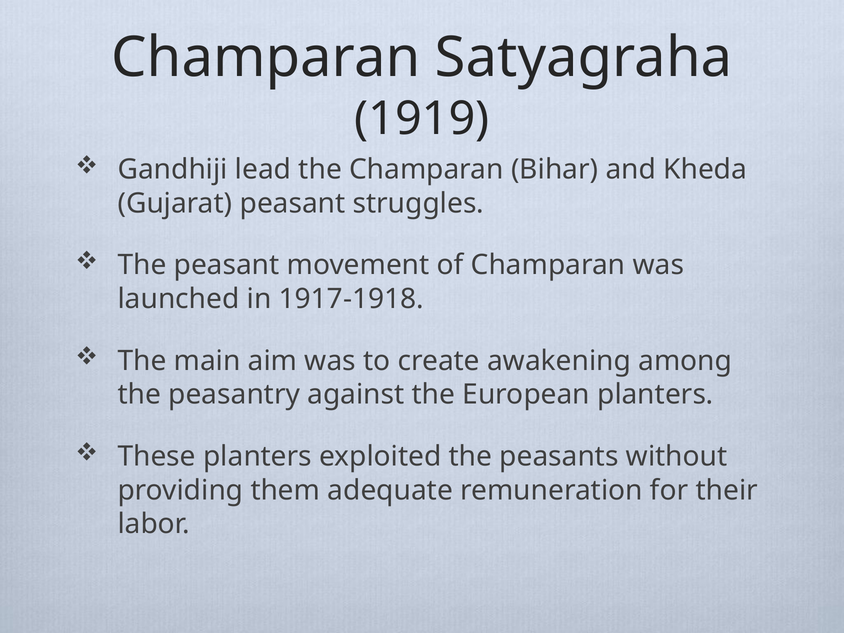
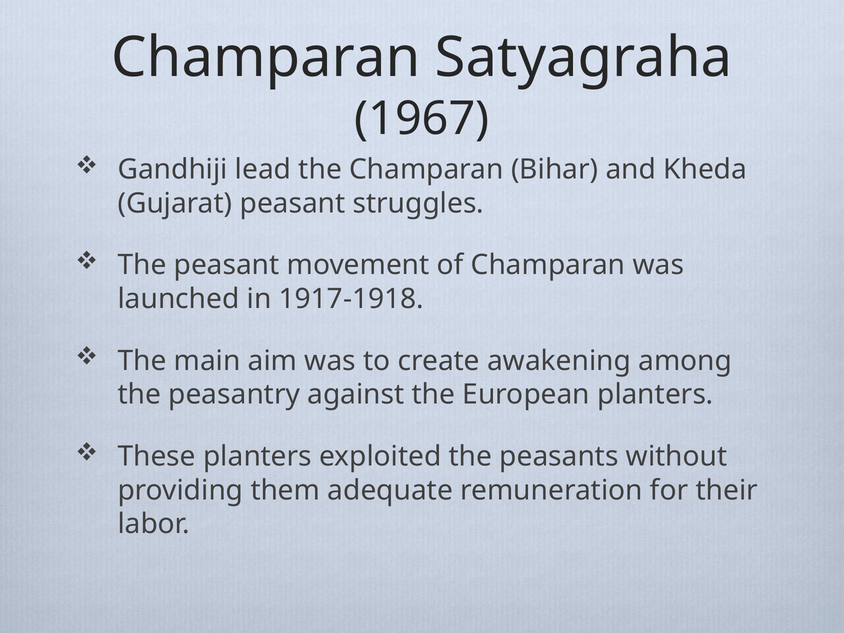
1919: 1919 -> 1967 (422, 119)
